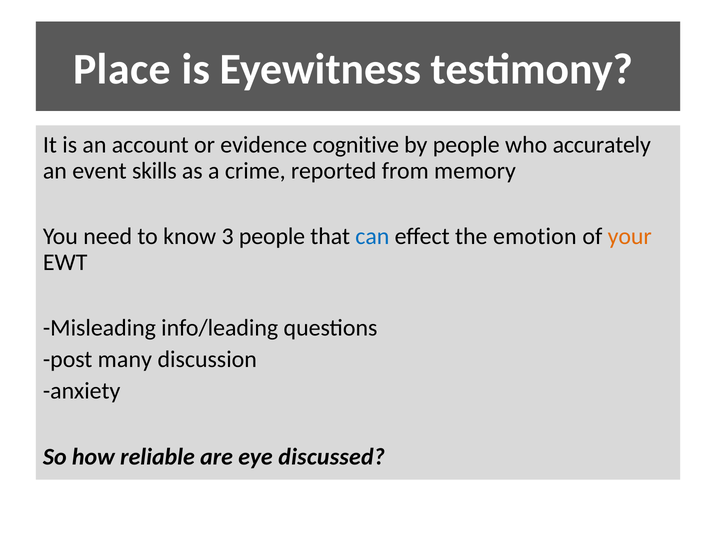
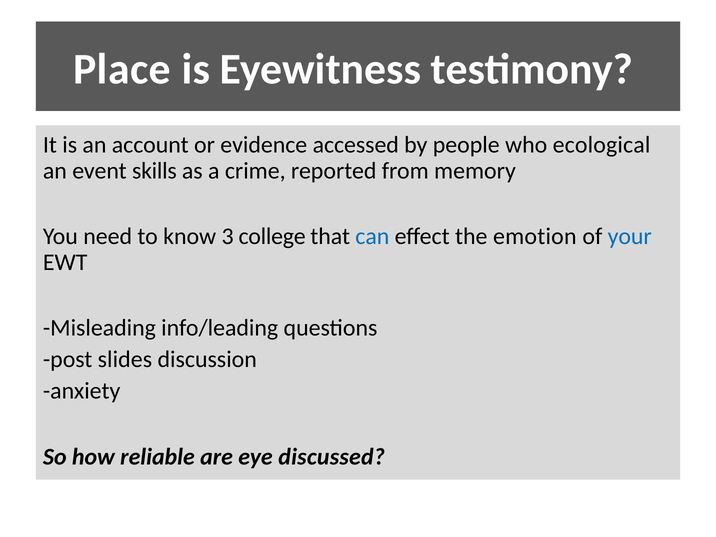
cognitive: cognitive -> accessed (356, 145)
accurately: accurately -> ecological (602, 145)
3 people: people -> college (272, 236)
your colour: orange -> blue (630, 236)
many: many -> slides (125, 360)
